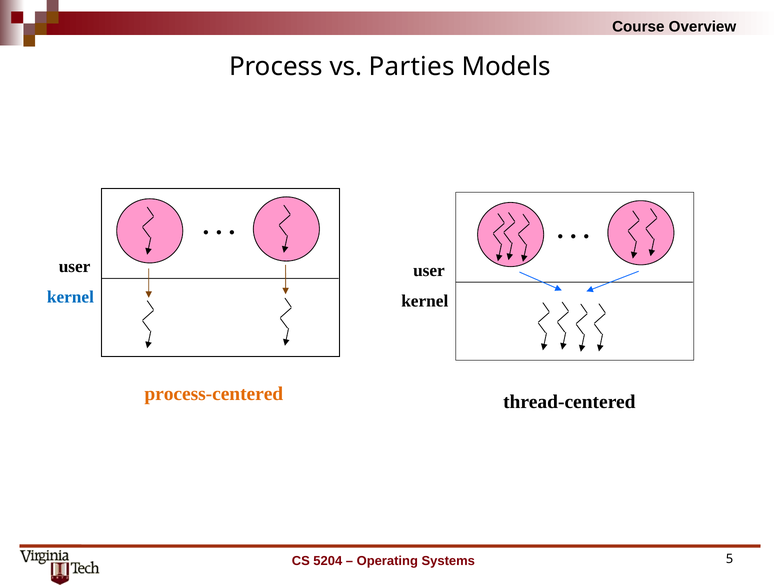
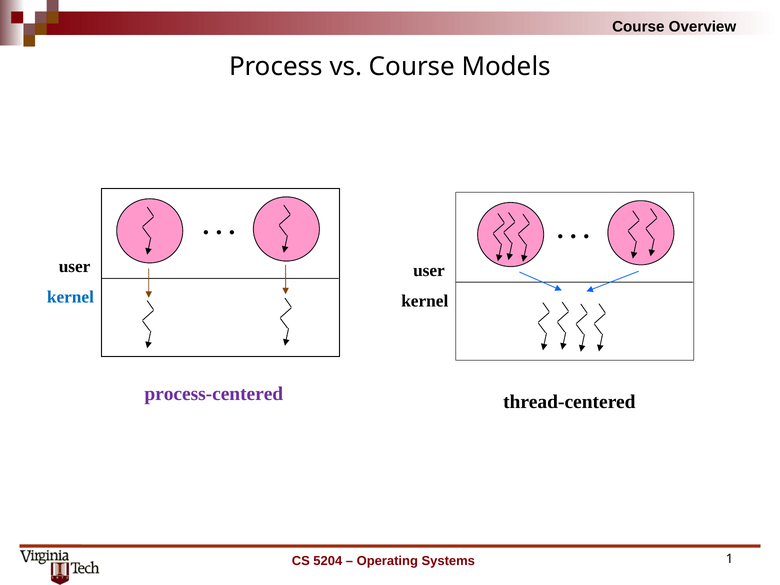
vs Parties: Parties -> Course (412, 67)
process-centered colour: orange -> purple (214, 394)
5: 5 -> 1 (730, 559)
